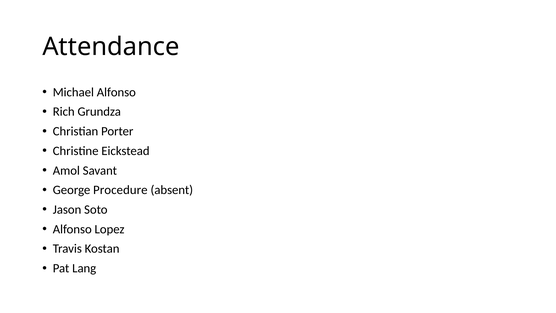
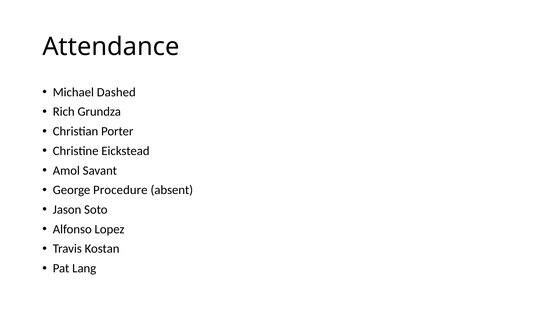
Michael Alfonso: Alfonso -> Dashed (116, 92)
